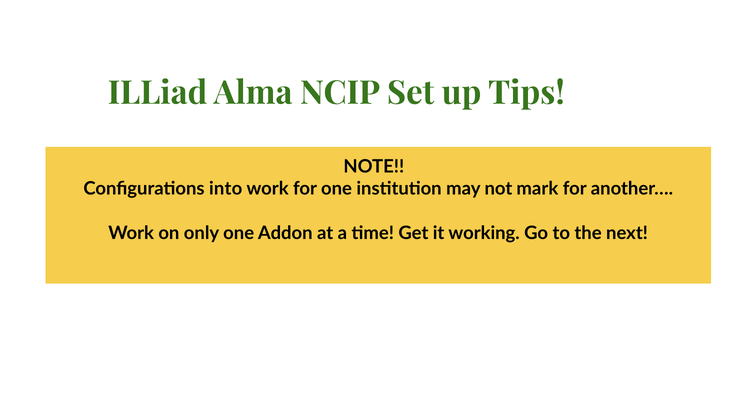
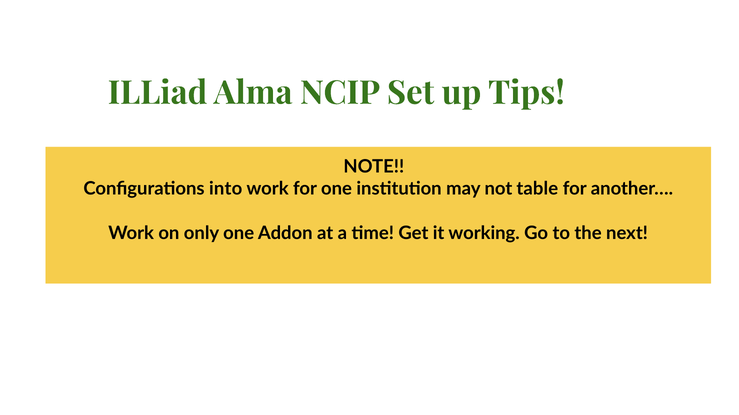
mark: mark -> table (537, 189)
